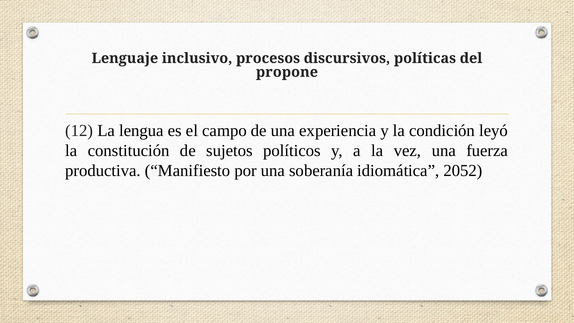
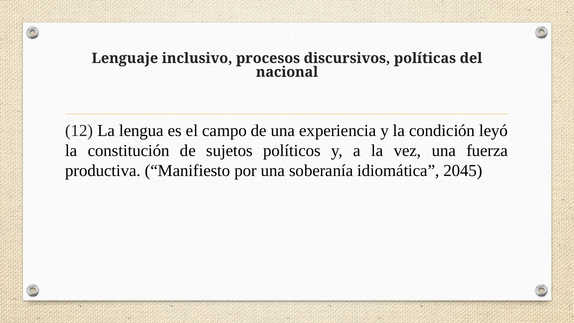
propone: propone -> nacional (287, 72)
2052: 2052 -> 2045 (463, 171)
